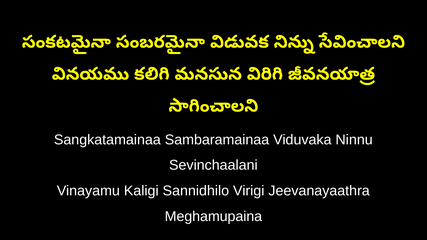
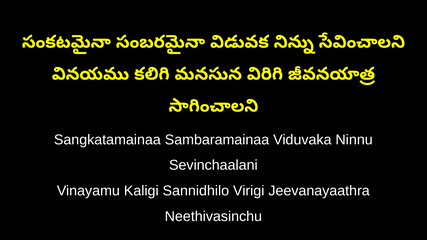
Meghamupaina: Meghamupaina -> Neethivasinchu (213, 217)
